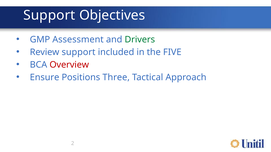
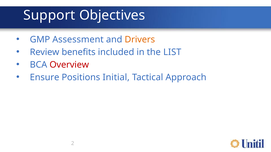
Drivers colour: green -> orange (140, 40)
Review support: support -> benefits (79, 52)
FIVE: FIVE -> LIST (172, 52)
Three: Three -> Initial (116, 78)
